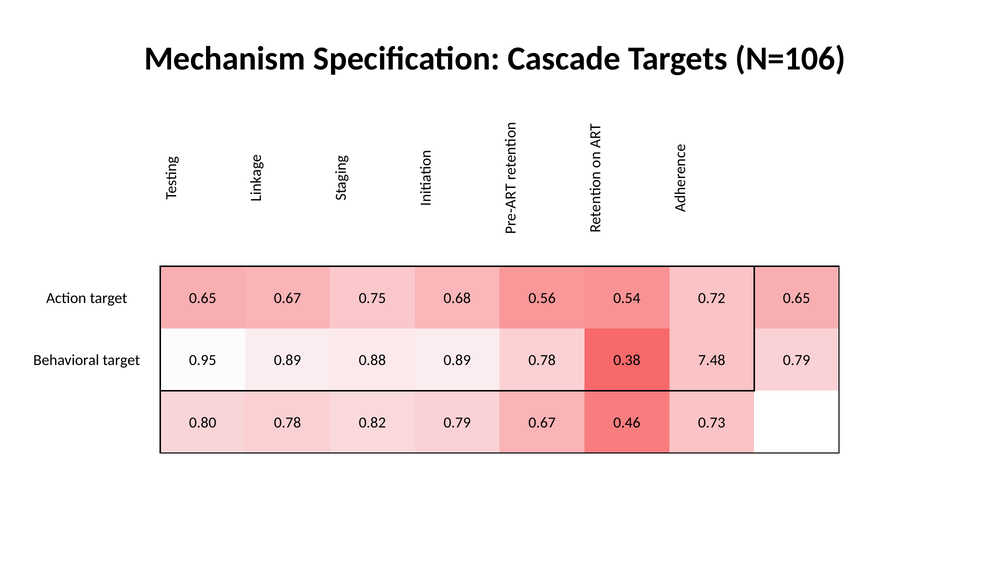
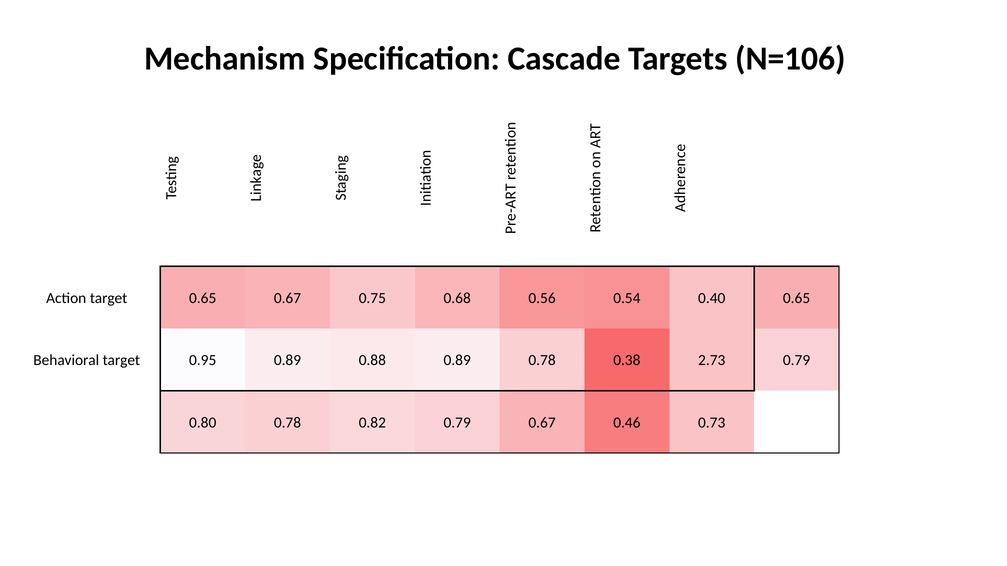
0.72: 0.72 -> 0.40 (712, 298)
7.48: 7.48 -> 2.73 (712, 361)
